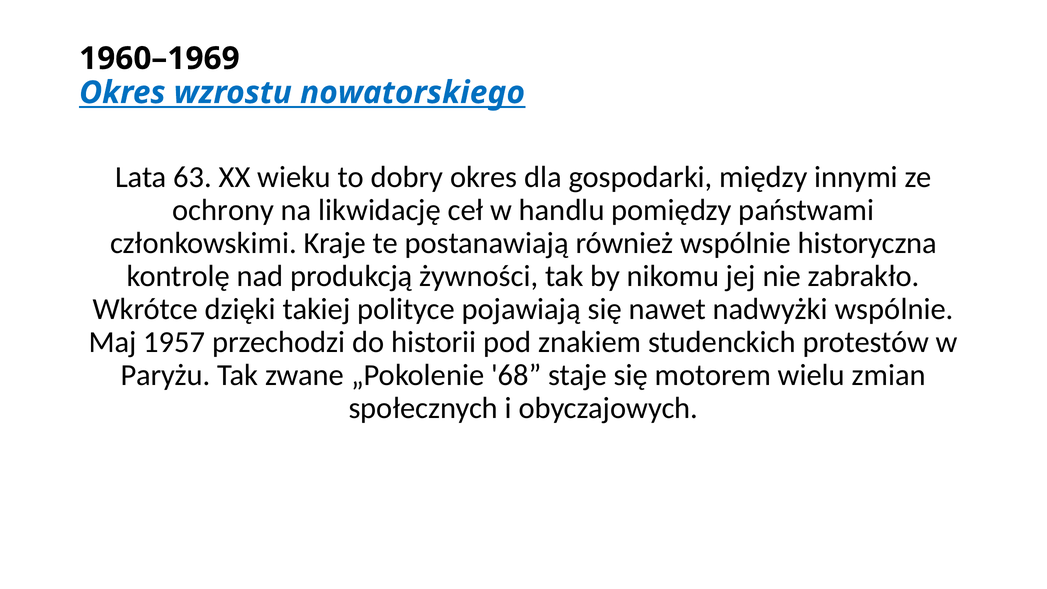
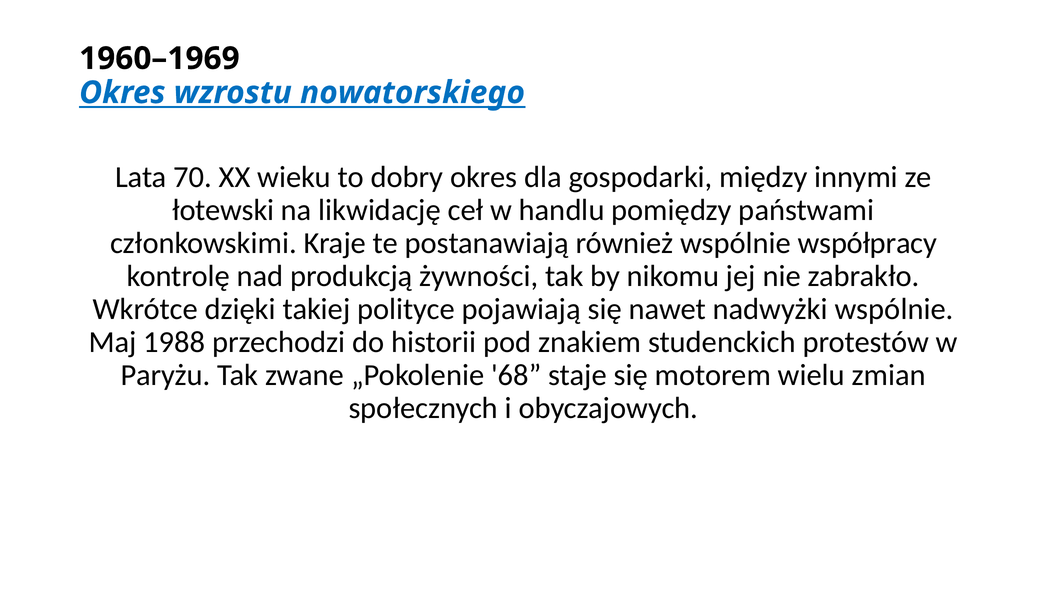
63: 63 -> 70 (193, 177)
ochrony: ochrony -> łotewski (223, 210)
historyczna: historyczna -> współpracy (867, 243)
1957: 1957 -> 1988 (174, 342)
